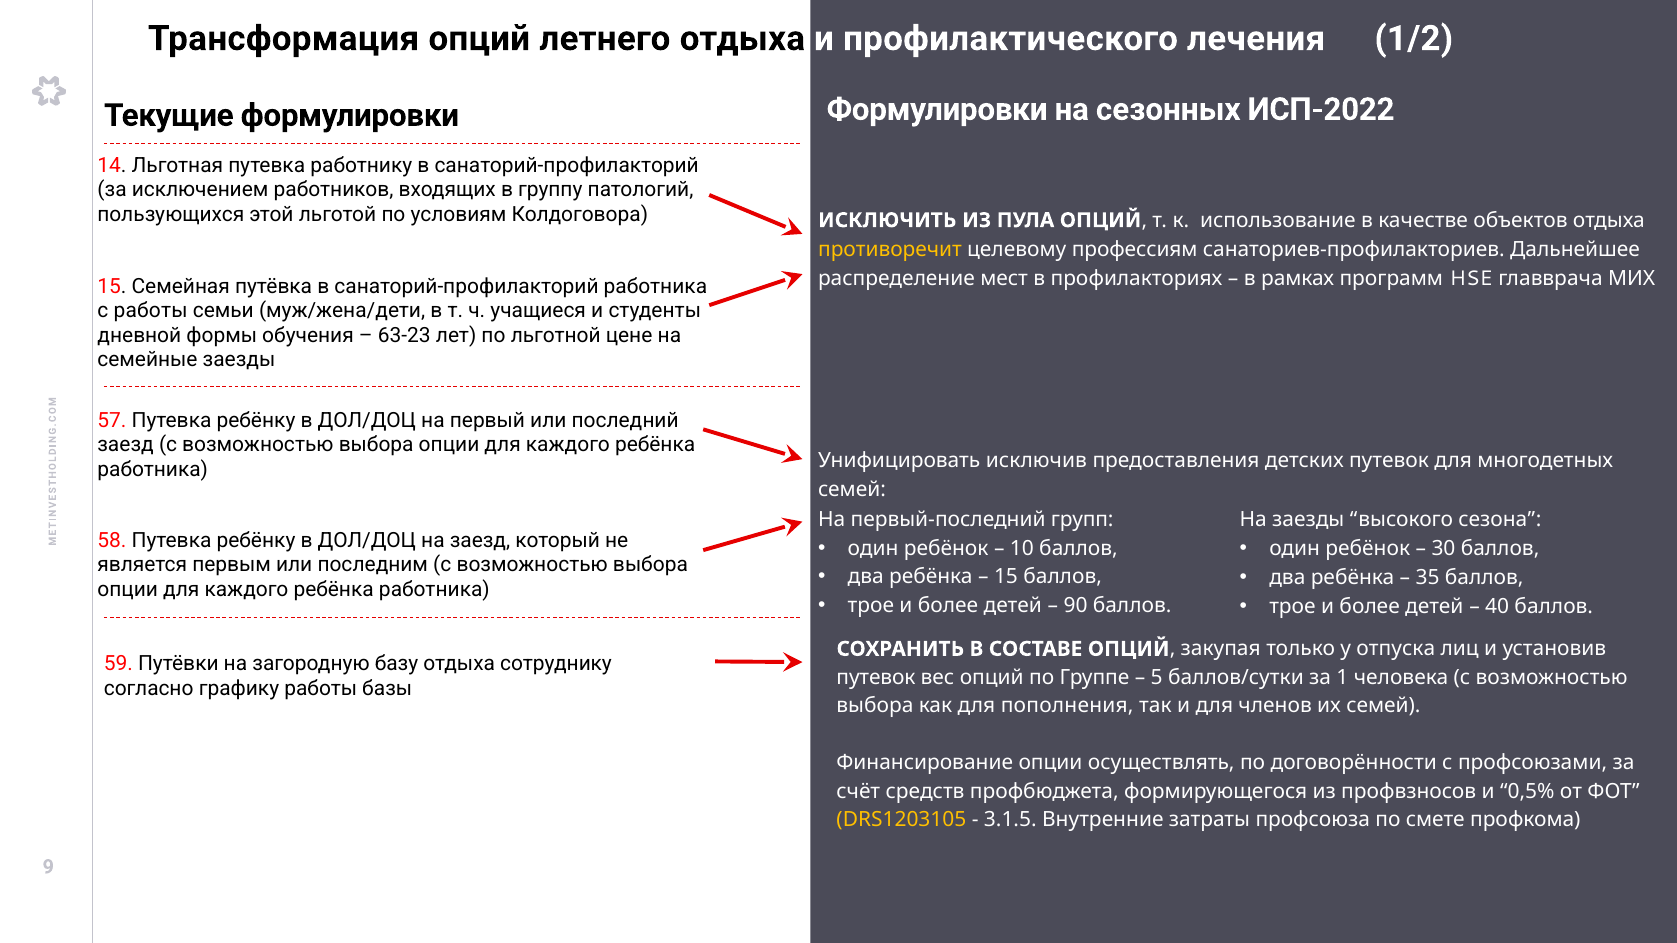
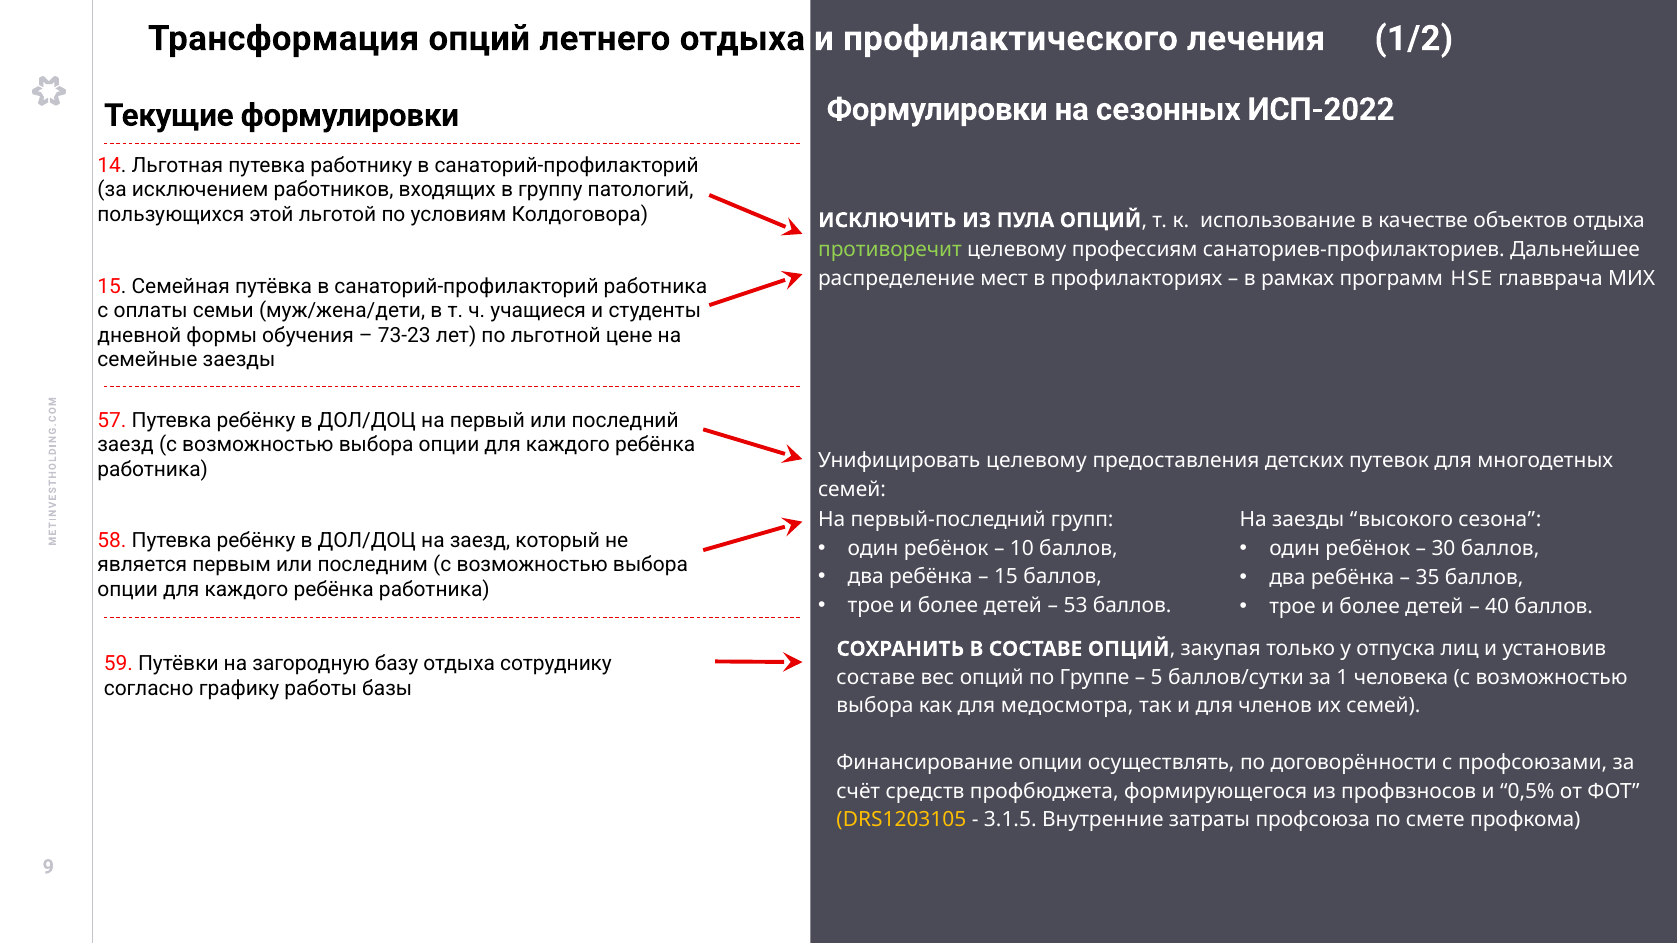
противоречит colour: yellow -> light green (890, 250)
с работы: работы -> оплаты (151, 311)
63-23: 63-23 -> 73-23 (404, 335)
Унифицировать исключив: исключив -> целевому (1036, 461)
90: 90 -> 53 (1076, 606)
путевок: путевок -> составе (876, 678)
пополнения: пополнения -> медосмотра (1067, 706)
